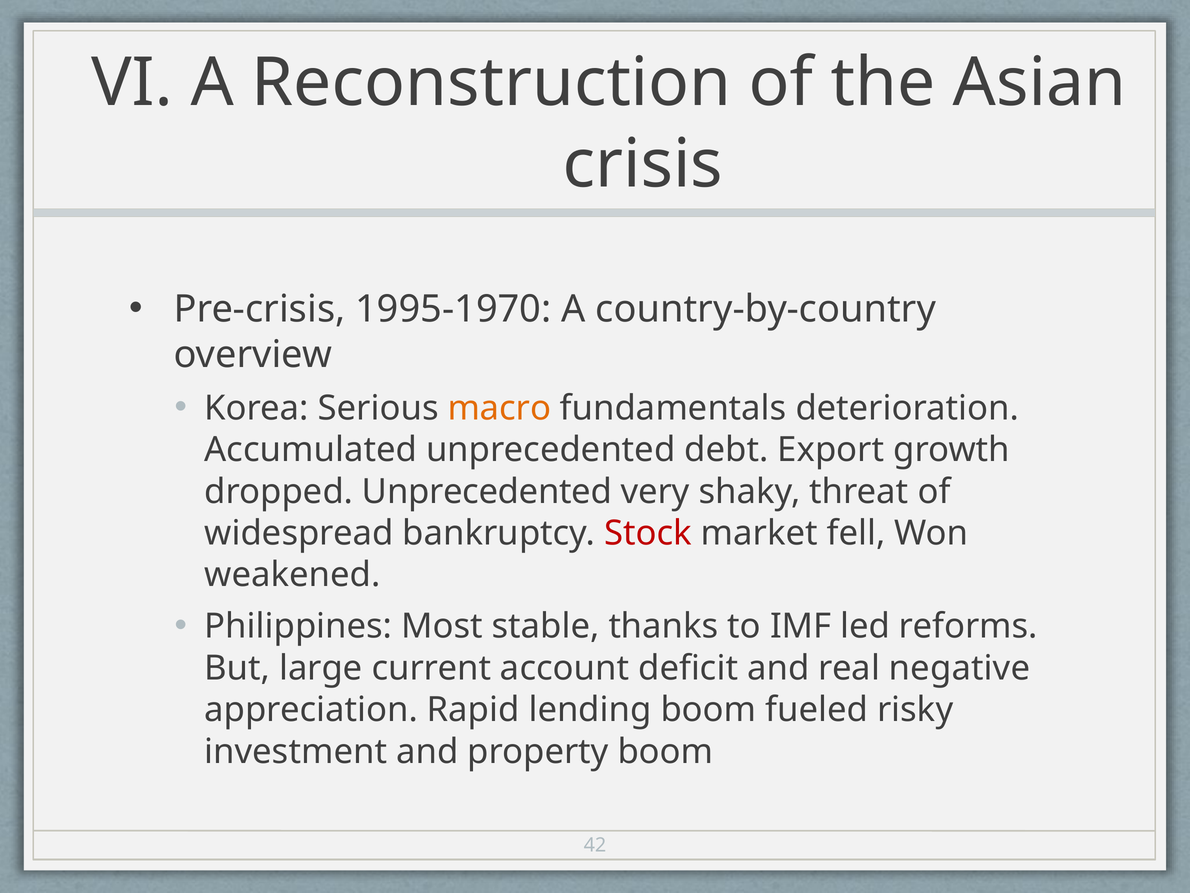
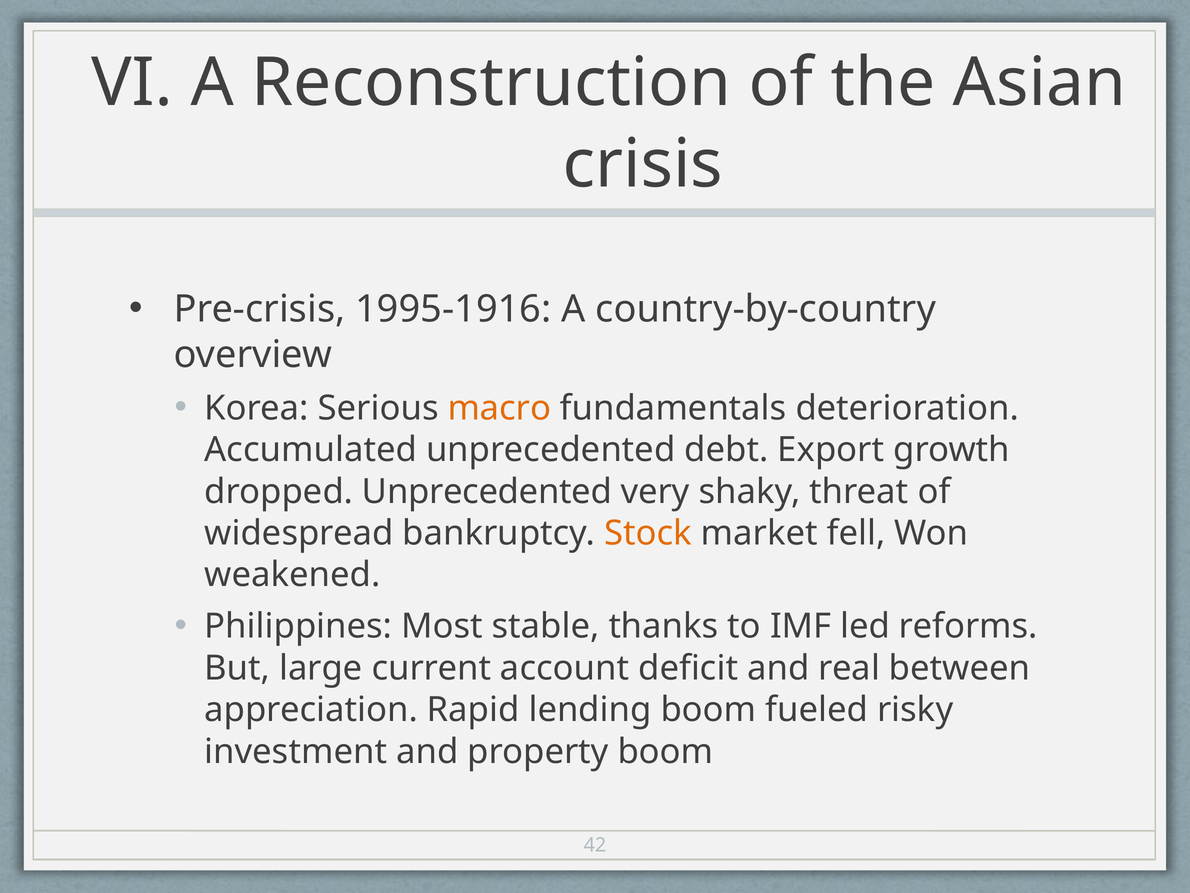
1995-1970: 1995-1970 -> 1995-1916 (453, 309)
Stock colour: red -> orange (648, 533)
negative: negative -> between (960, 668)
